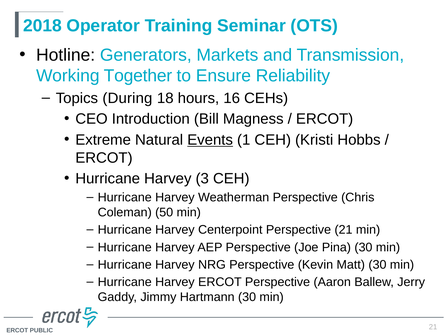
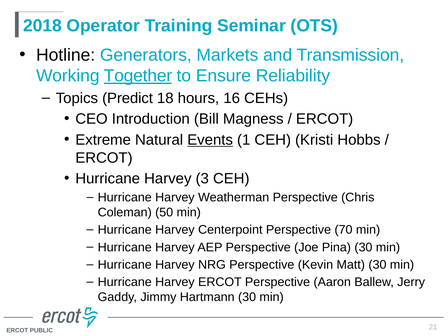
Together underline: none -> present (138, 76)
During: During -> Predict (128, 98)
Perspective 21: 21 -> 70 (343, 230)
